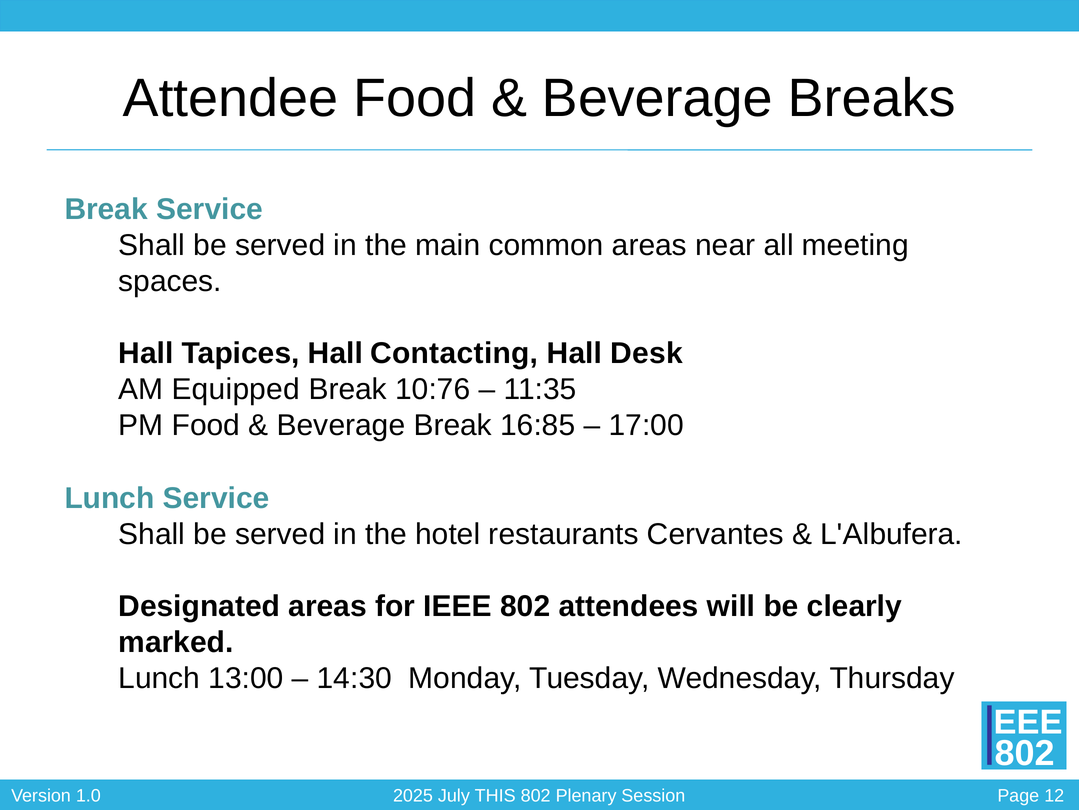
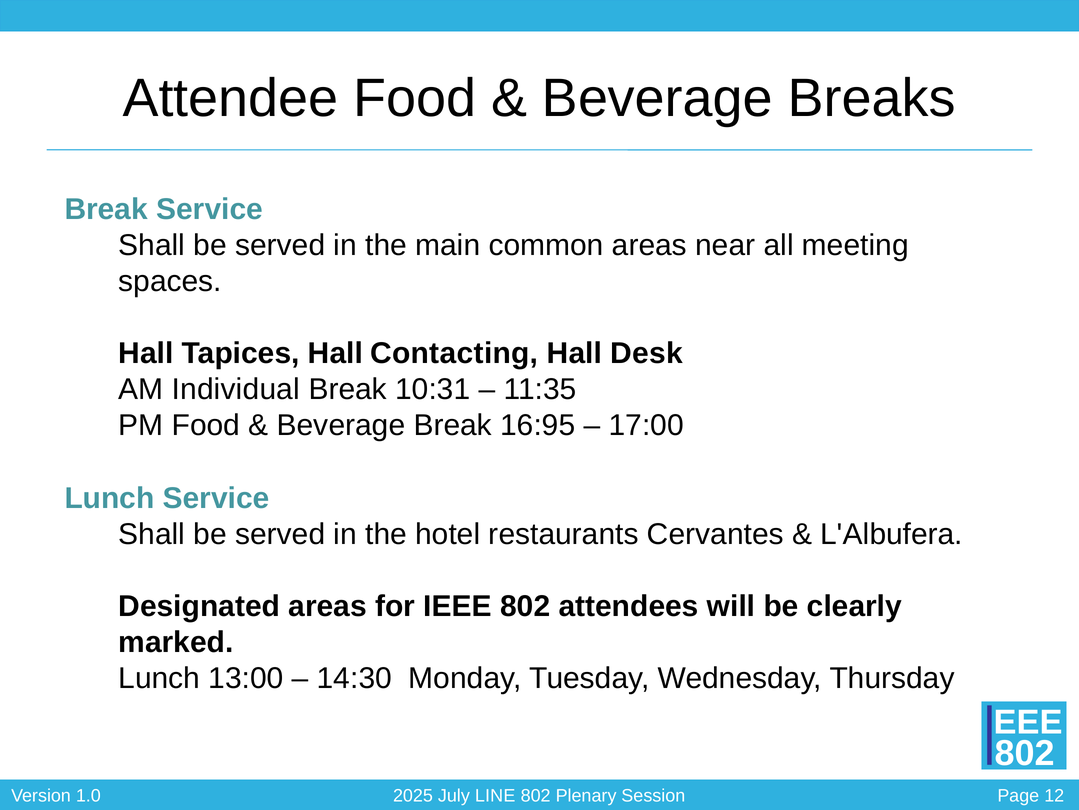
Equipped: Equipped -> Individual (236, 389)
10:76: 10:76 -> 10:31 (433, 389)
16:85: 16:85 -> 16:95 (538, 425)
THIS: THIS -> LINE (495, 795)
